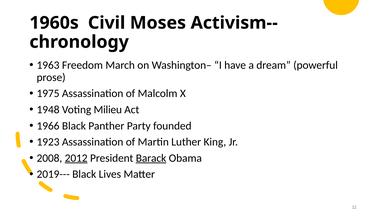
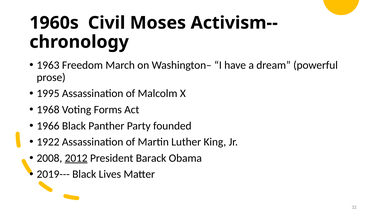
1975: 1975 -> 1995 (48, 94)
1948: 1948 -> 1968 (48, 110)
Milieu: Milieu -> Forms (108, 110)
1923: 1923 -> 1922 (48, 142)
Barack underline: present -> none (151, 158)
